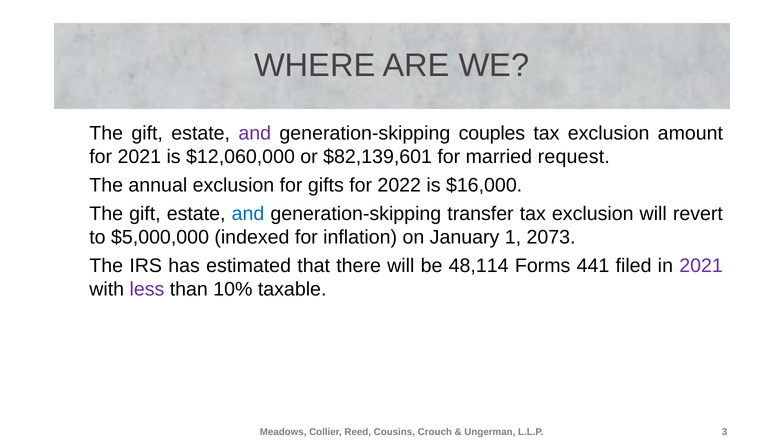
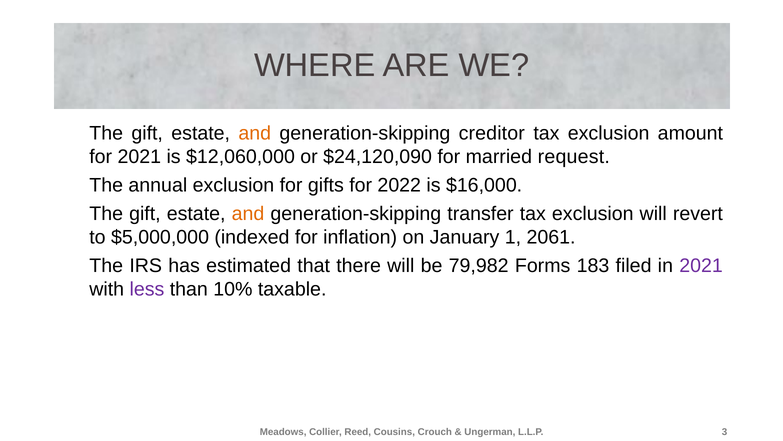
and colour: purple -> orange (255, 133)
couples: couples -> creditor (492, 133)
$82,139,601: $82,139,601 -> $24,120,090 (378, 157)
and colour: blue -> orange (248, 214)
2073: 2073 -> 2061 (551, 237)
48,114: 48,114 -> 79,982 (479, 265)
441: 441 -> 183 (593, 265)
